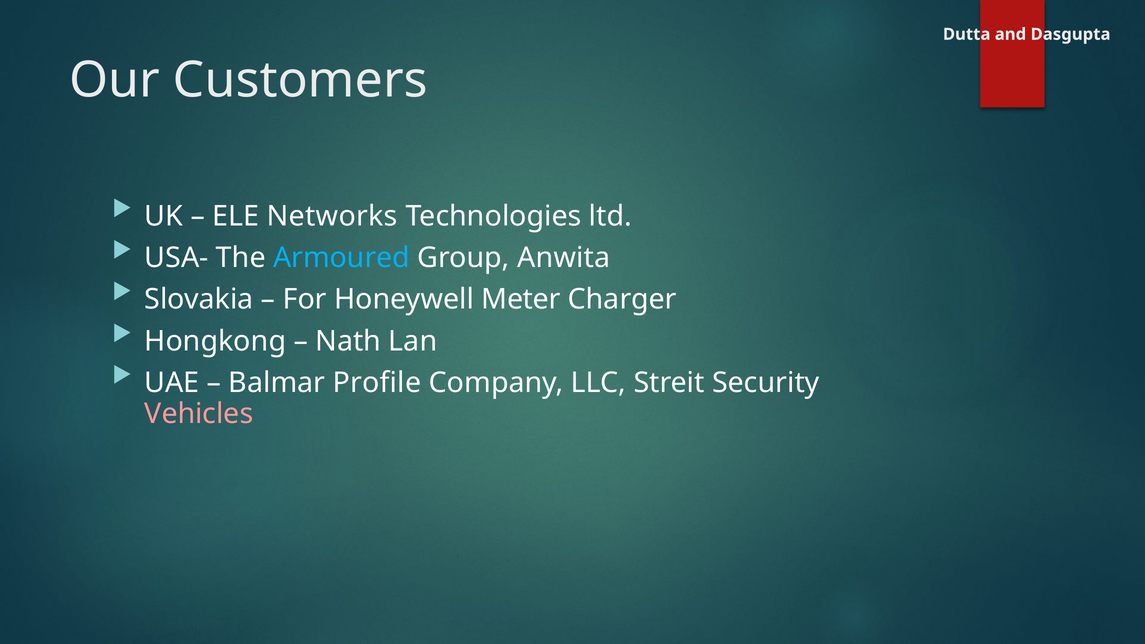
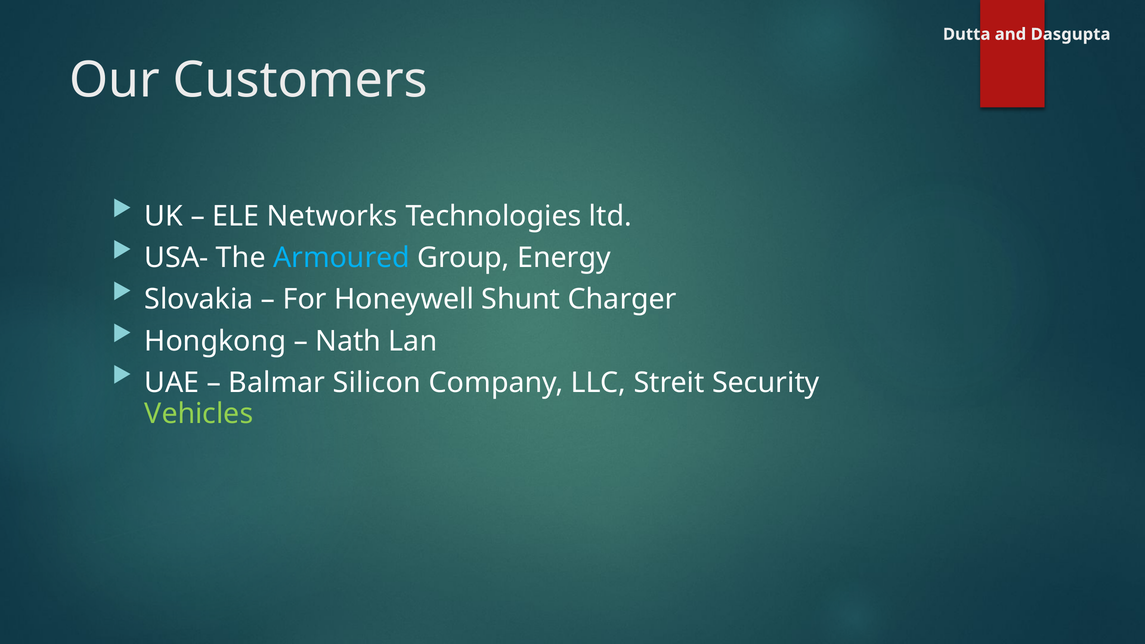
Anwita: Anwita -> Energy (564, 258)
Meter: Meter -> Shunt (521, 300)
Profile: Profile -> Silicon (377, 383)
Vehicles colour: pink -> light green (199, 414)
